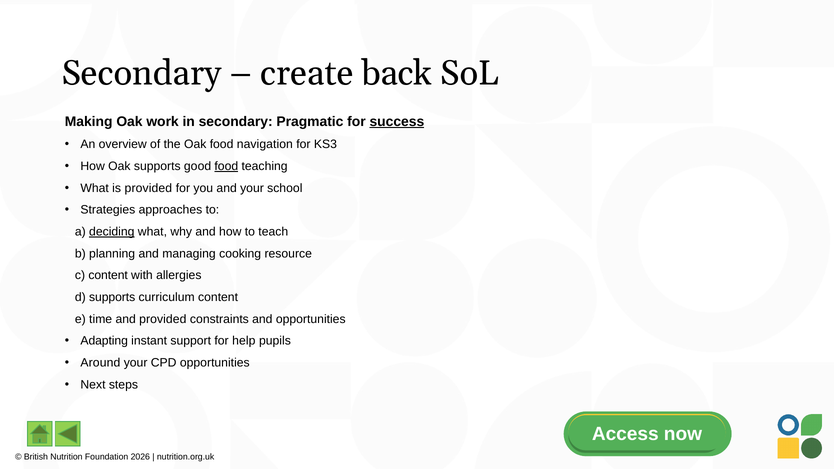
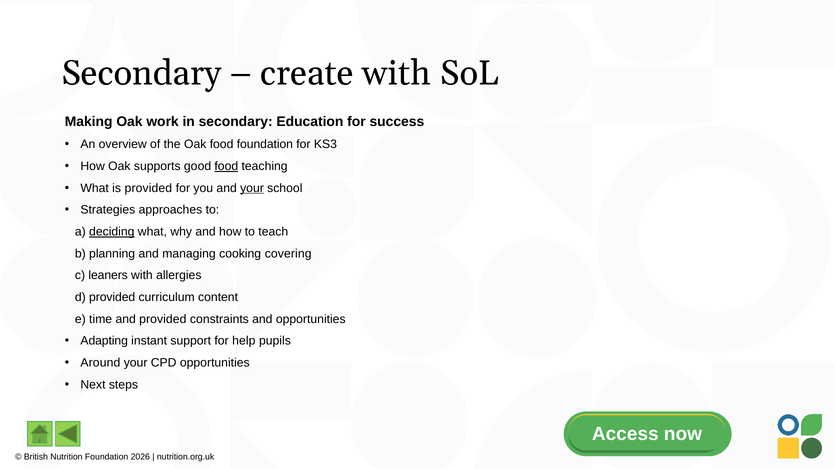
create back: back -> with (397, 73)
Pragmatic: Pragmatic -> Education (310, 122)
success underline: present -> none (397, 122)
food navigation: navigation -> foundation (265, 144)
your underline: none -> present (252, 188)
resource: resource -> covering (288, 254)
c content: content -> leaners (108, 275)
d supports: supports -> provided (112, 297)
